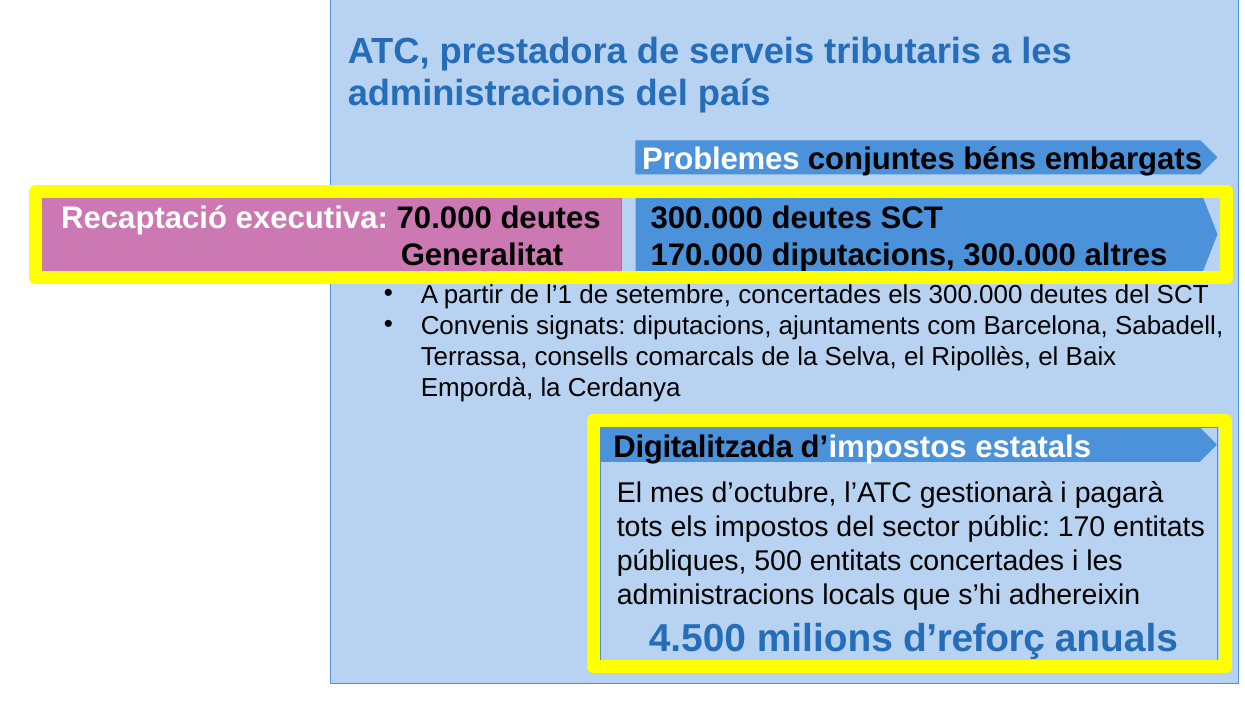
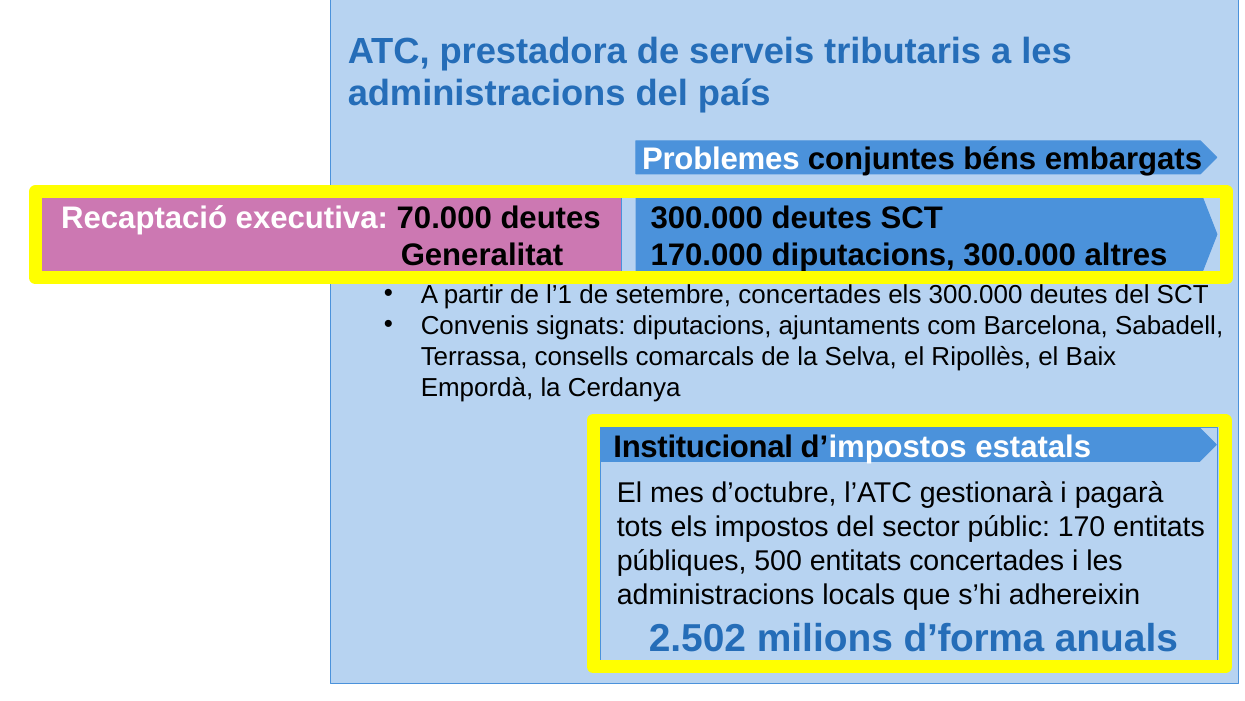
Digitalitzada: Digitalitzada -> Institucional (703, 447)
4.500: 4.500 -> 2.502 (697, 638)
d’reforç: d’reforç -> d’forma (974, 638)
